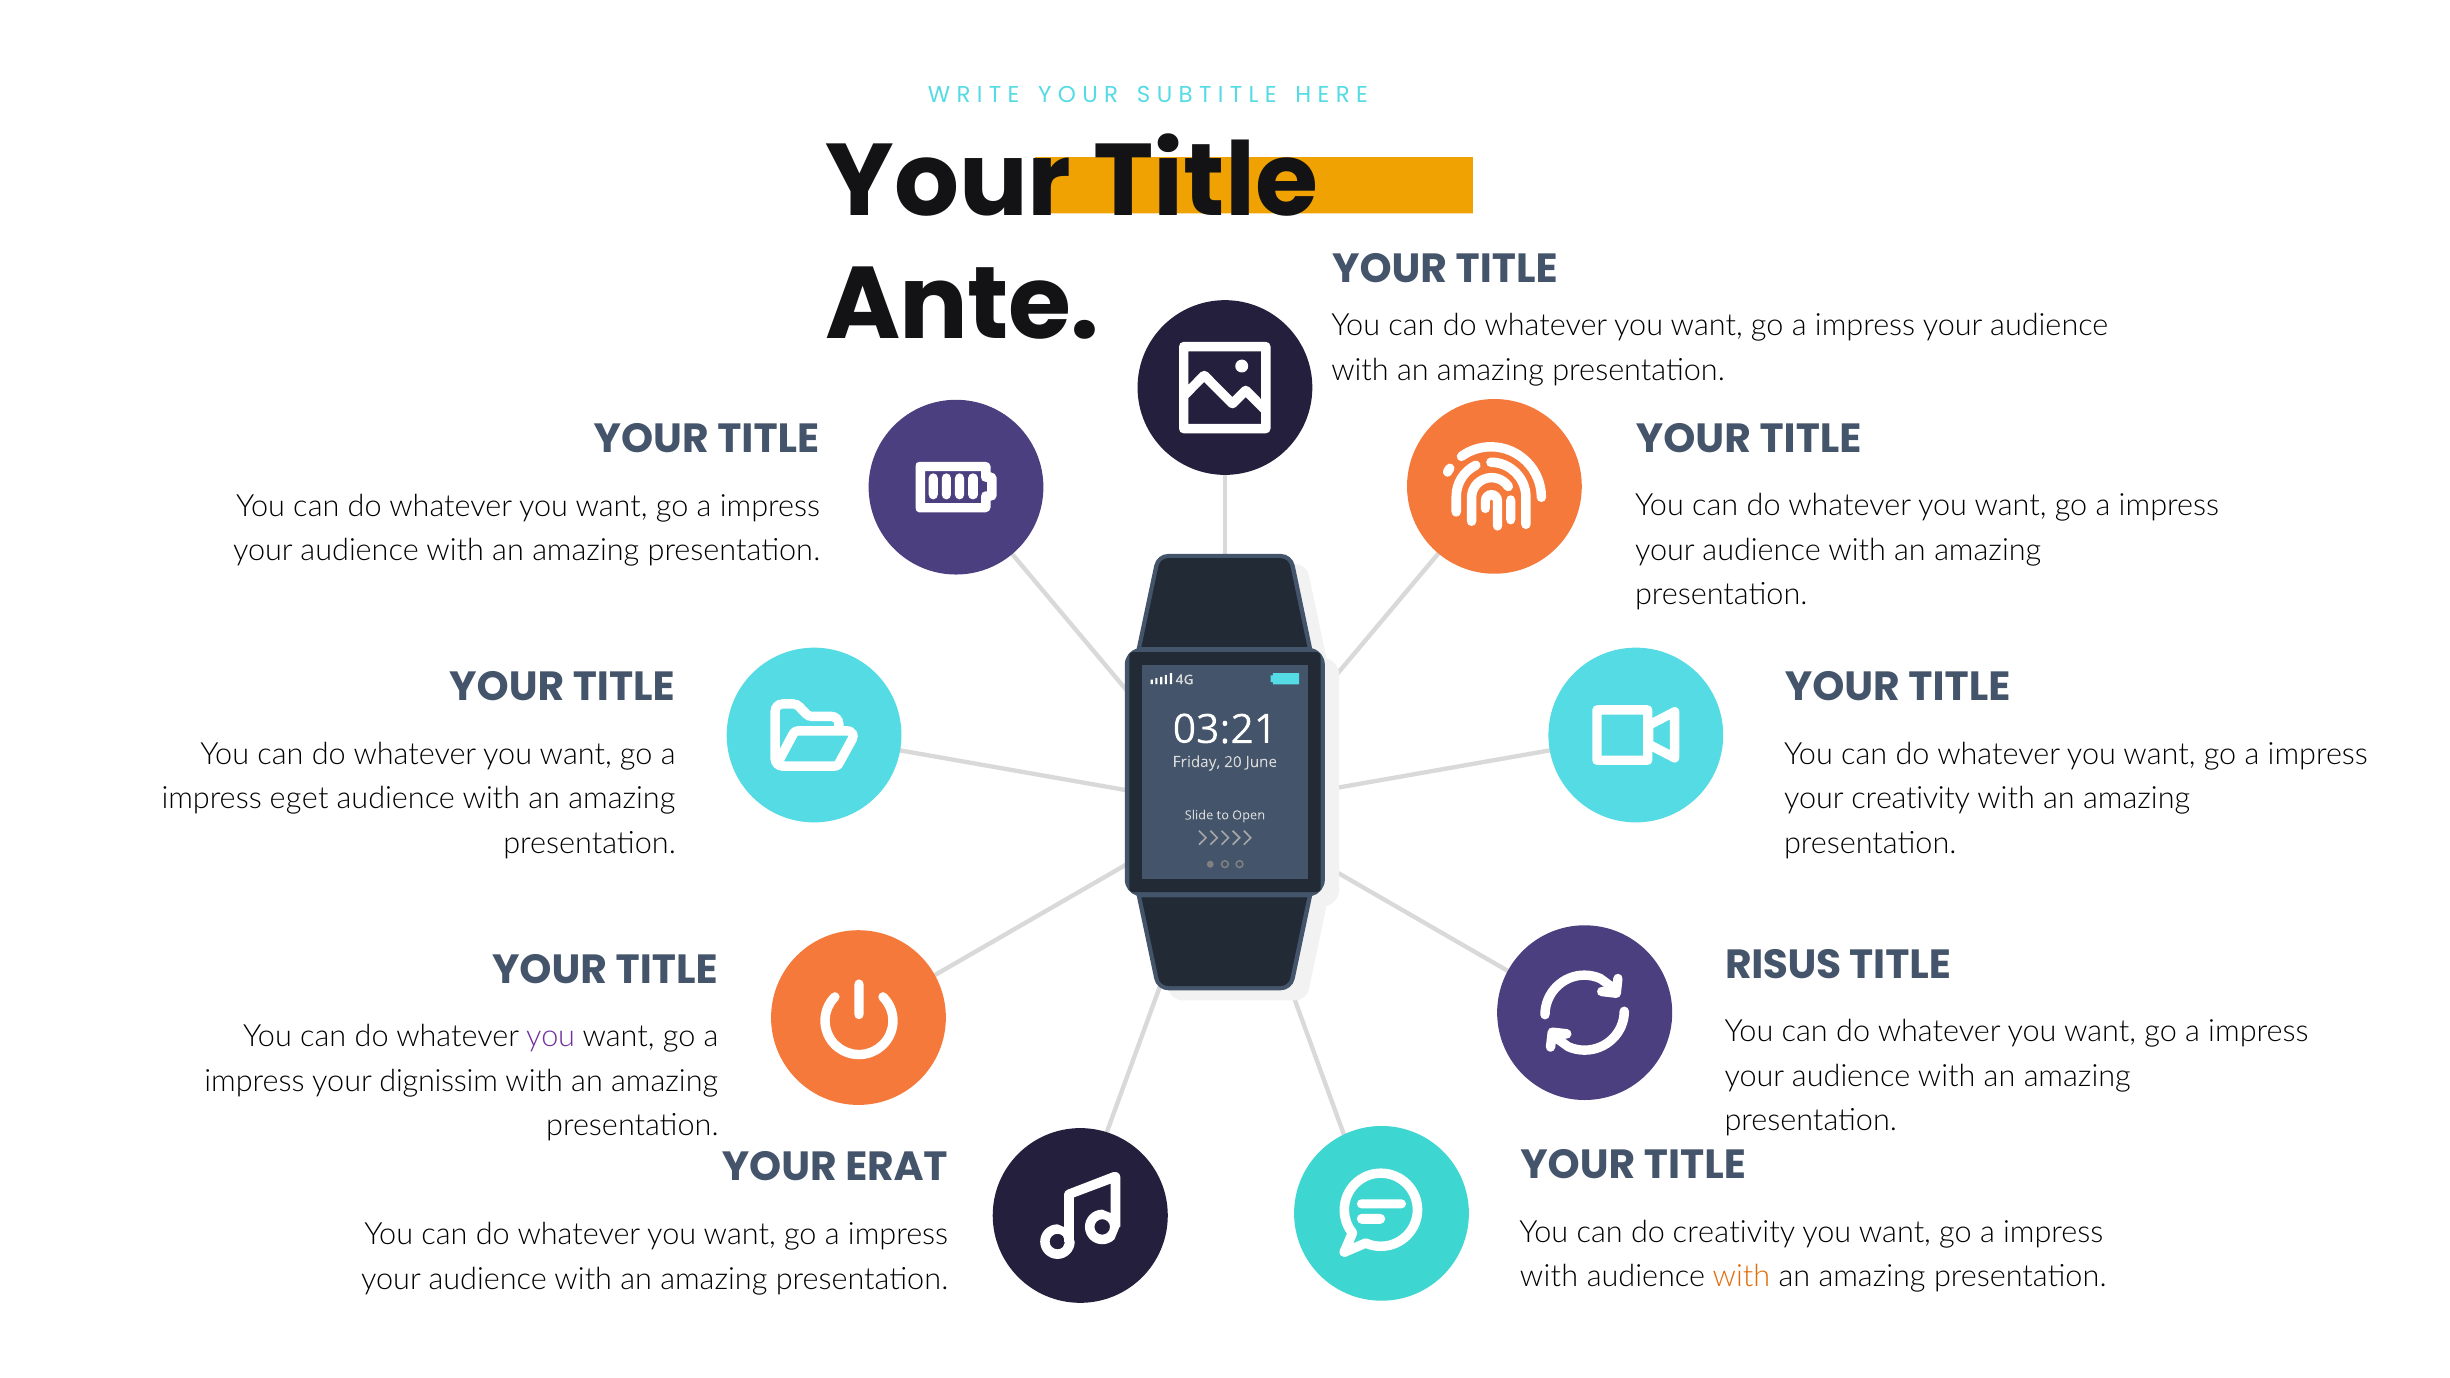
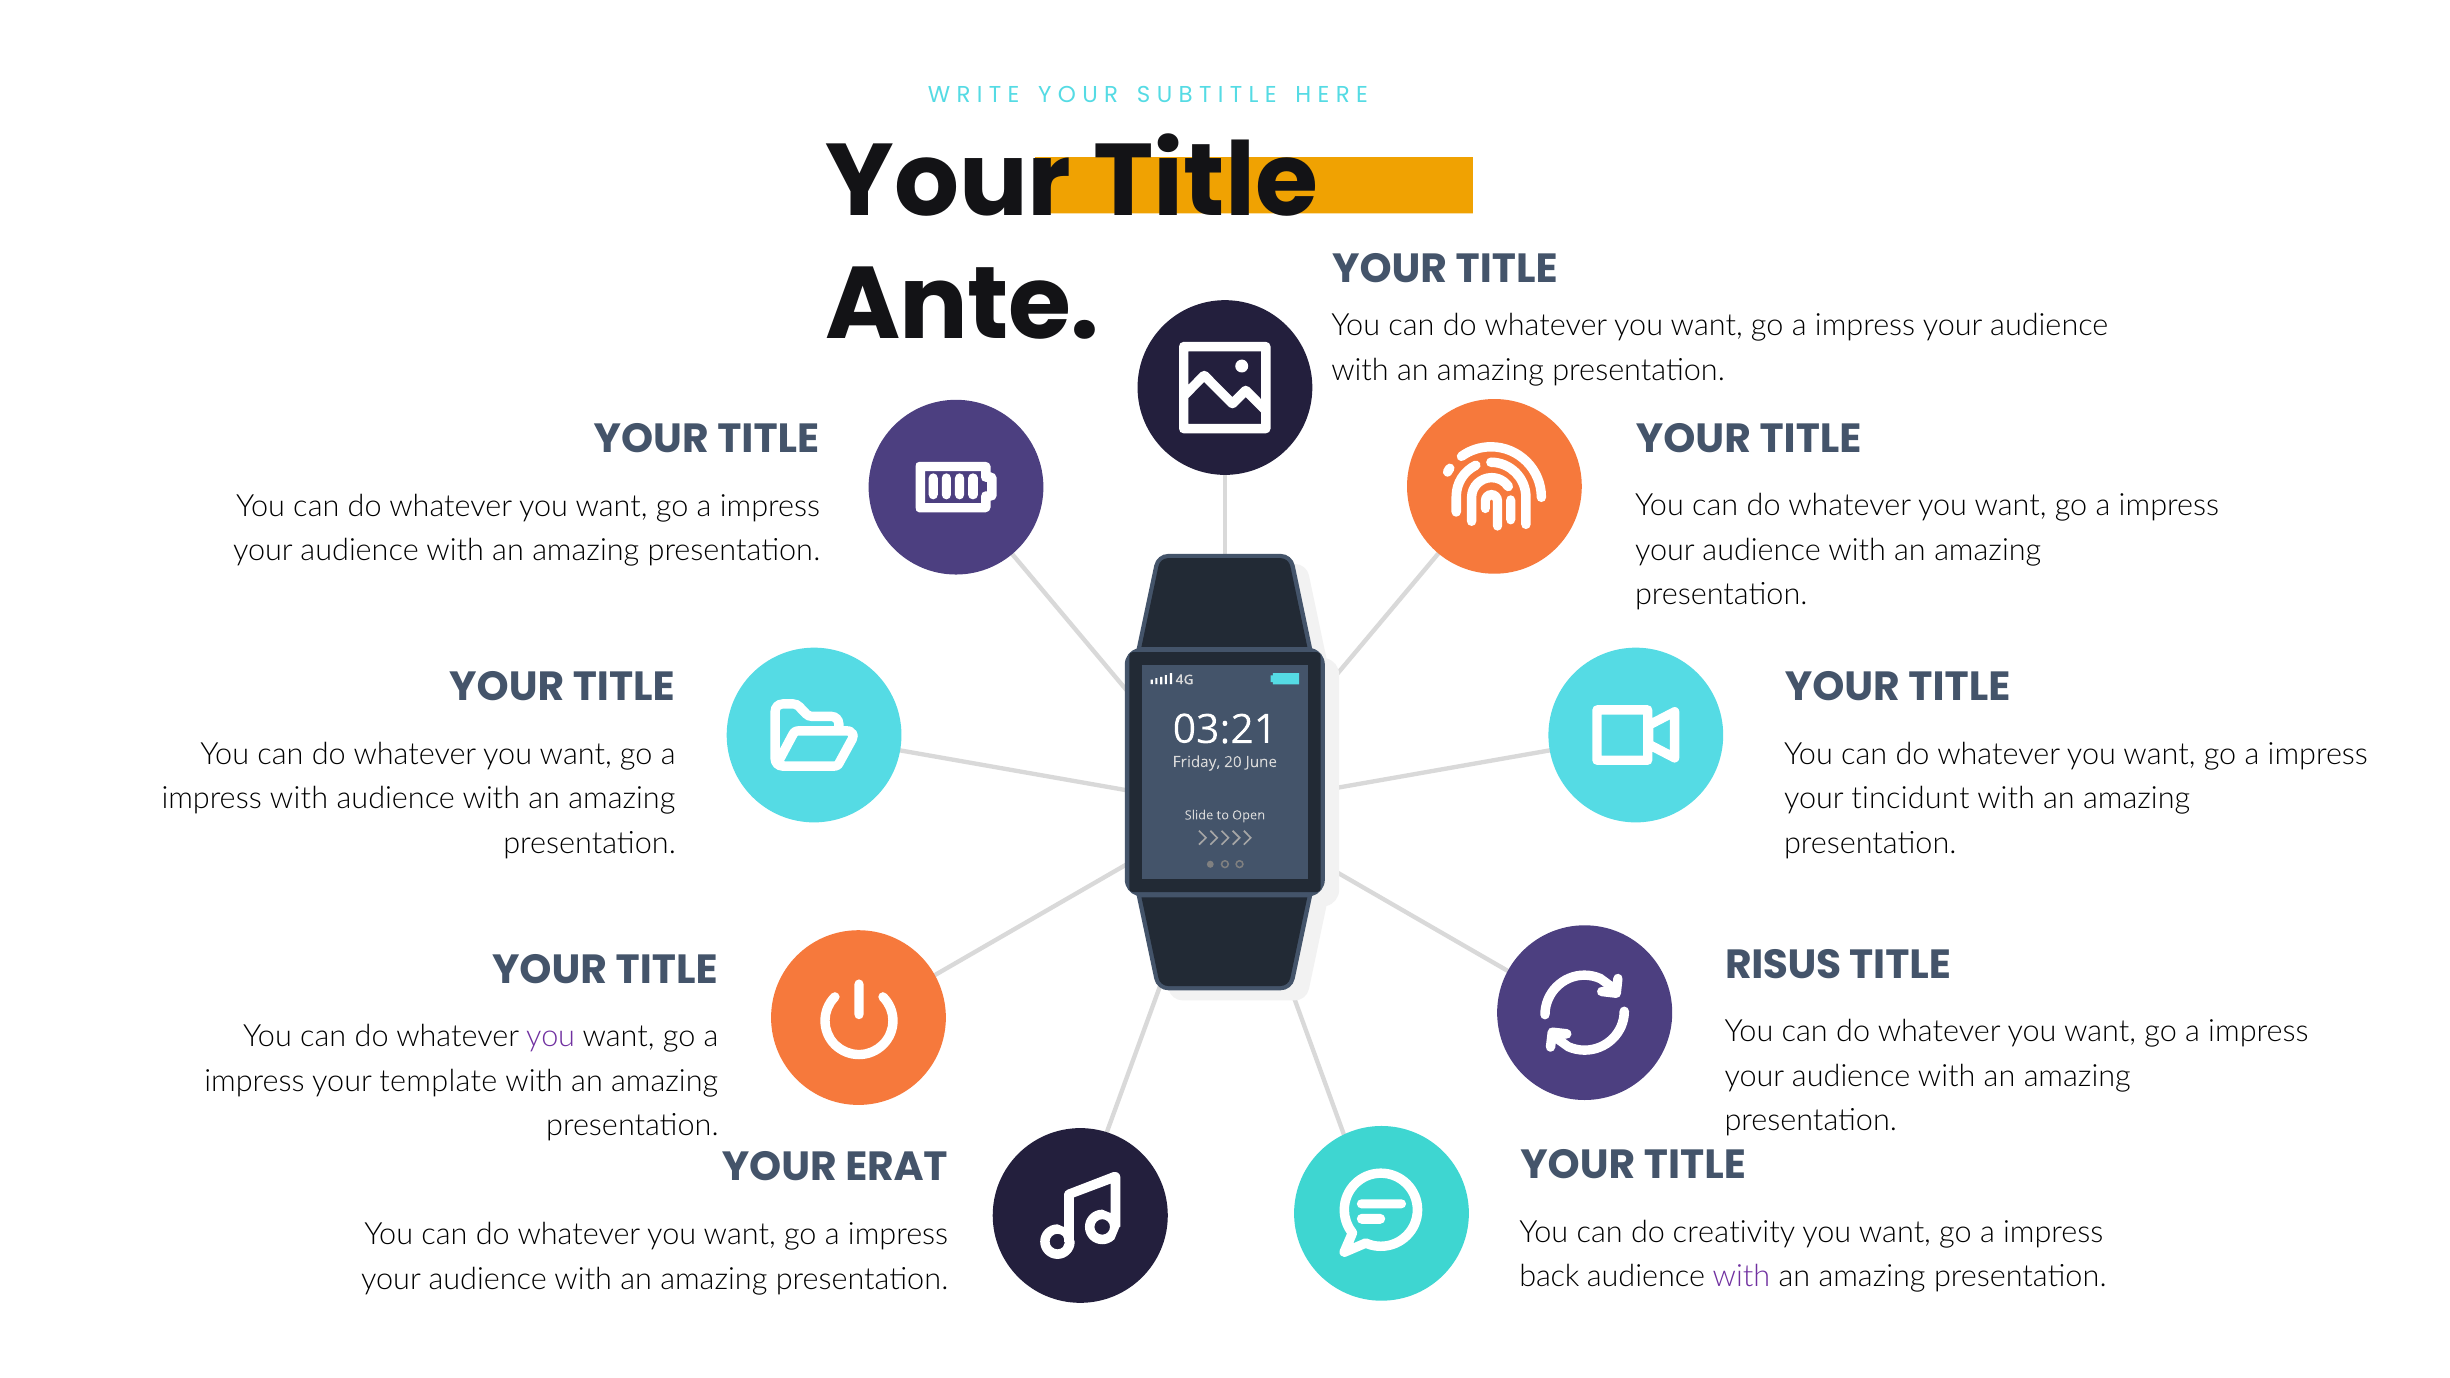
impress eget: eget -> with (299, 799)
your creativity: creativity -> tincidunt (1910, 799)
dignissim: dignissim -> template (438, 1082)
with: with -> back (1549, 1277)
with colour: orange -> purple (1741, 1277)
